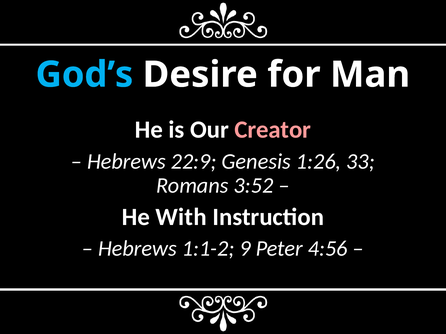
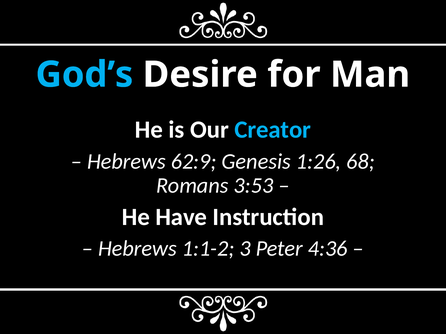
Creator colour: pink -> light blue (273, 130)
22:9: 22:9 -> 62:9 (194, 162)
33: 33 -> 68 (360, 162)
3:52: 3:52 -> 3:53 (254, 186)
With: With -> Have (181, 217)
9: 9 -> 3 (245, 249)
4:56: 4:56 -> 4:36 (328, 249)
